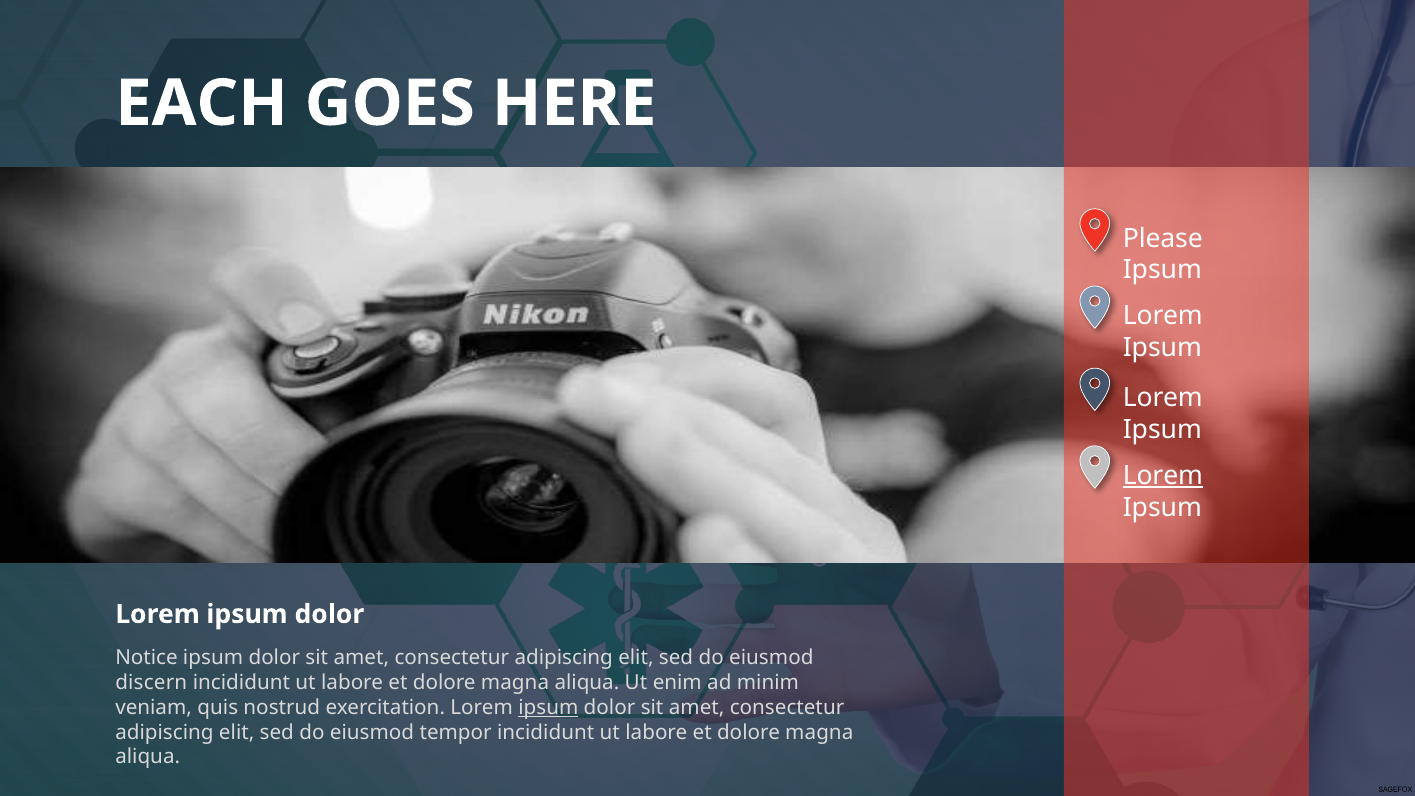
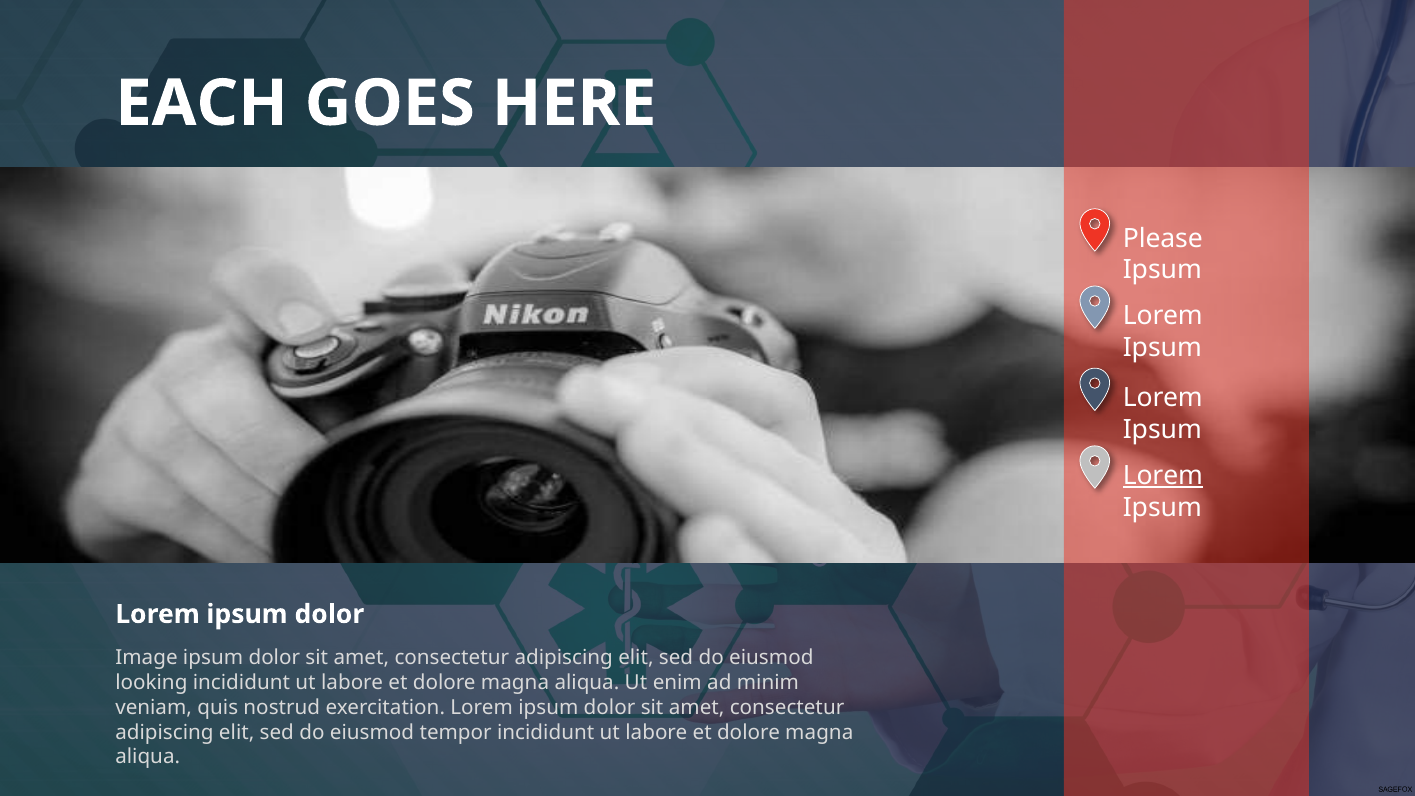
Notice: Notice -> Image (147, 658)
discern: discern -> looking (151, 683)
ipsum underline: present -> none (548, 707)
